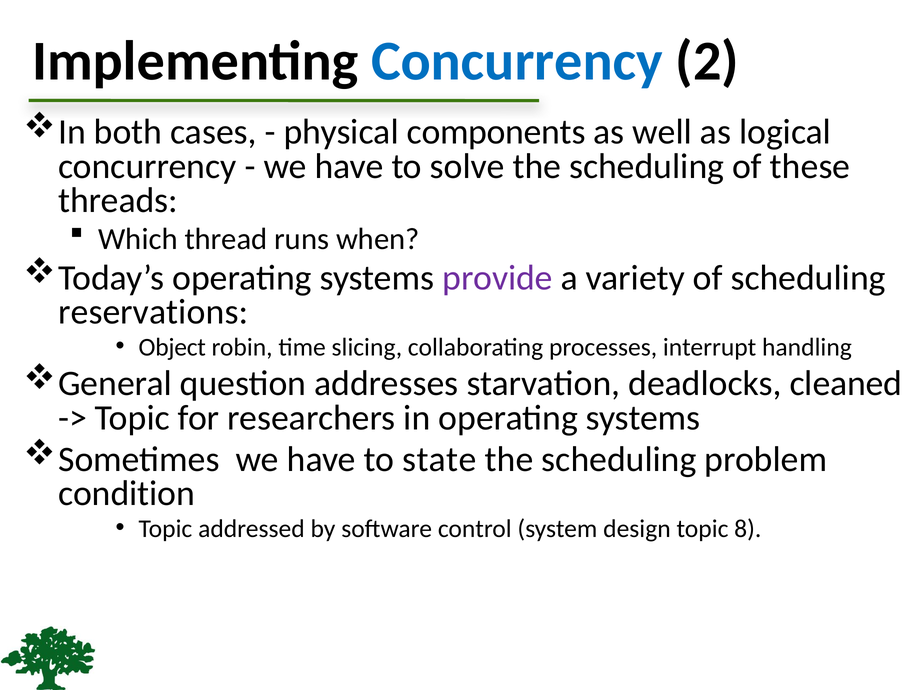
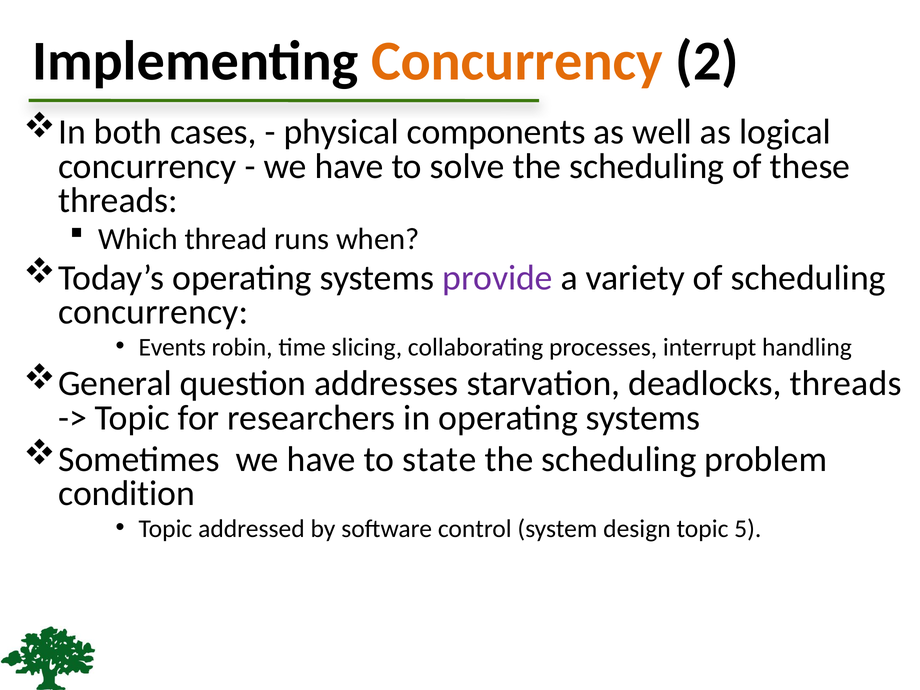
Concurrency colour: blue -> orange (517, 61)
reservations: reservations -> concurrency (153, 312)
Object: Object -> Events (172, 347)
deadlocks cleaned: cleaned -> threads (846, 383)
8: 8 -> 5 (748, 529)
